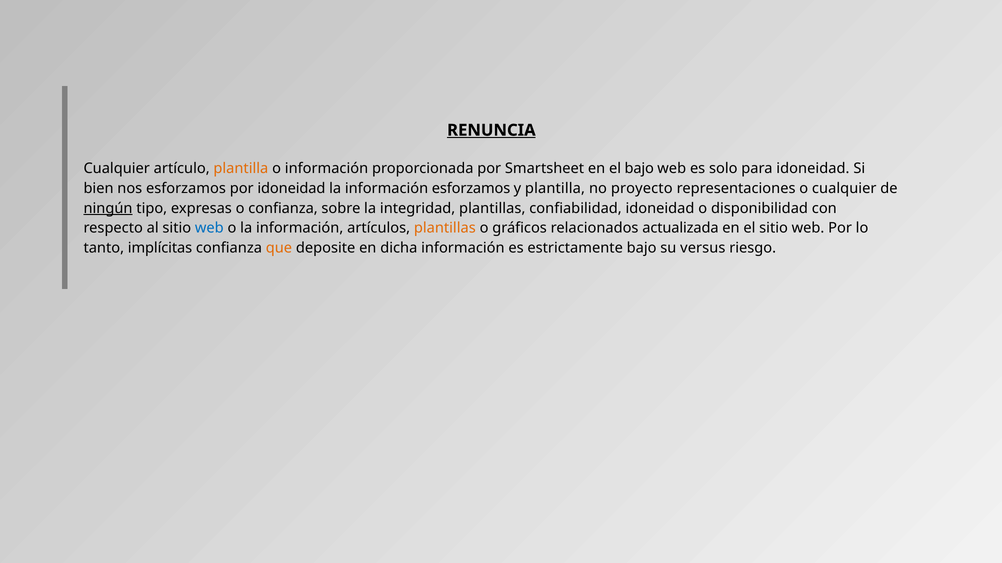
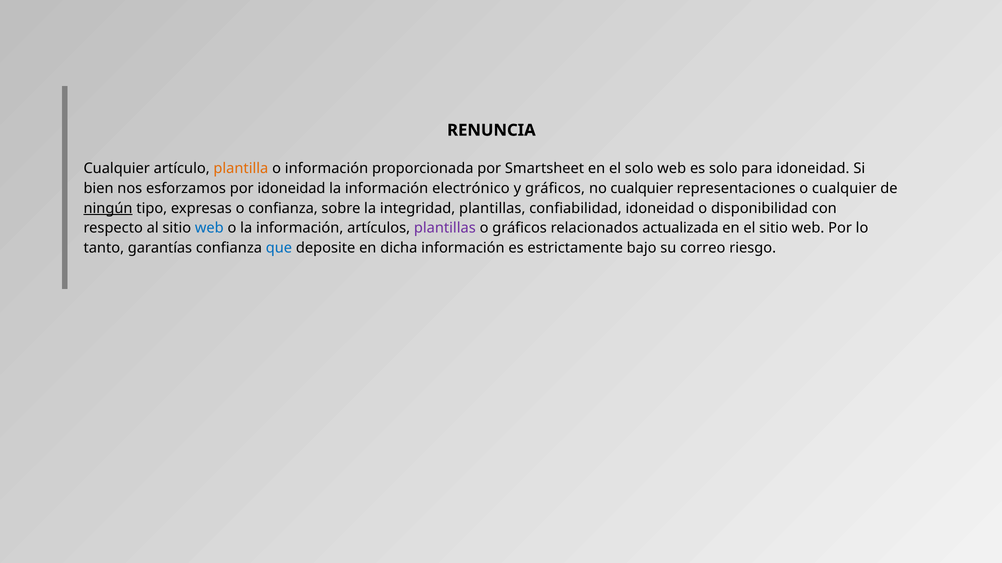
RENUNCIA underline: present -> none (491, 130)
el bajo: bajo -> solo (639, 169)
información esforzamos: esforzamos -> electrónico (471, 189)
y plantilla: plantilla -> gráficos (555, 189)
no proyecto: proyecto -> cualquier (642, 189)
plantillas colour: orange -> purple (445, 228)
implícitas: implícitas -> garantías (160, 248)
que colour: orange -> blue (279, 248)
versus: versus -> correo (703, 248)
